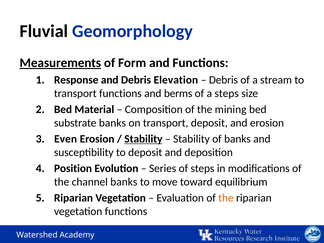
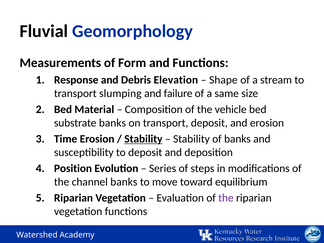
Measurements underline: present -> none (60, 63)
Debris: Debris -> Shape (223, 80)
transport functions: functions -> slumping (120, 93)
berms: berms -> failure (178, 93)
a steps: steps -> same (227, 93)
mining: mining -> vehicle (231, 109)
Even: Even -> Time (66, 139)
the colour: orange -> purple (226, 198)
